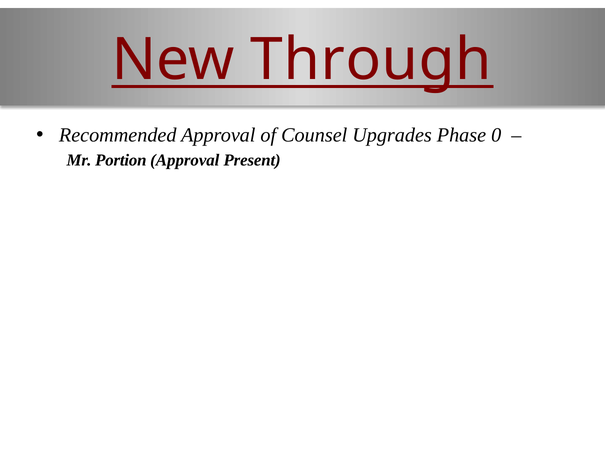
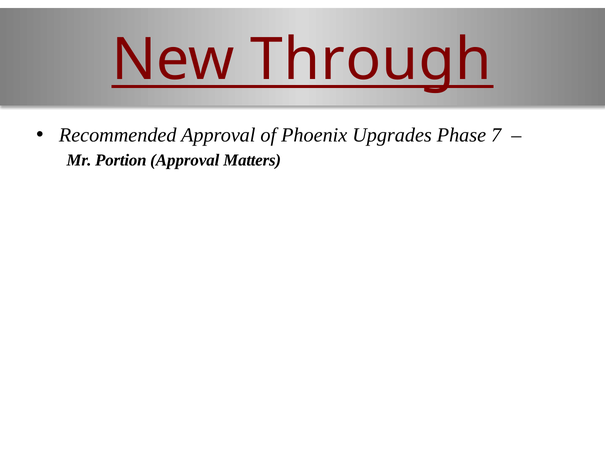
Counsel: Counsel -> Phoenix (314, 135)
0: 0 -> 7 (496, 135)
Present: Present -> Matters (252, 161)
